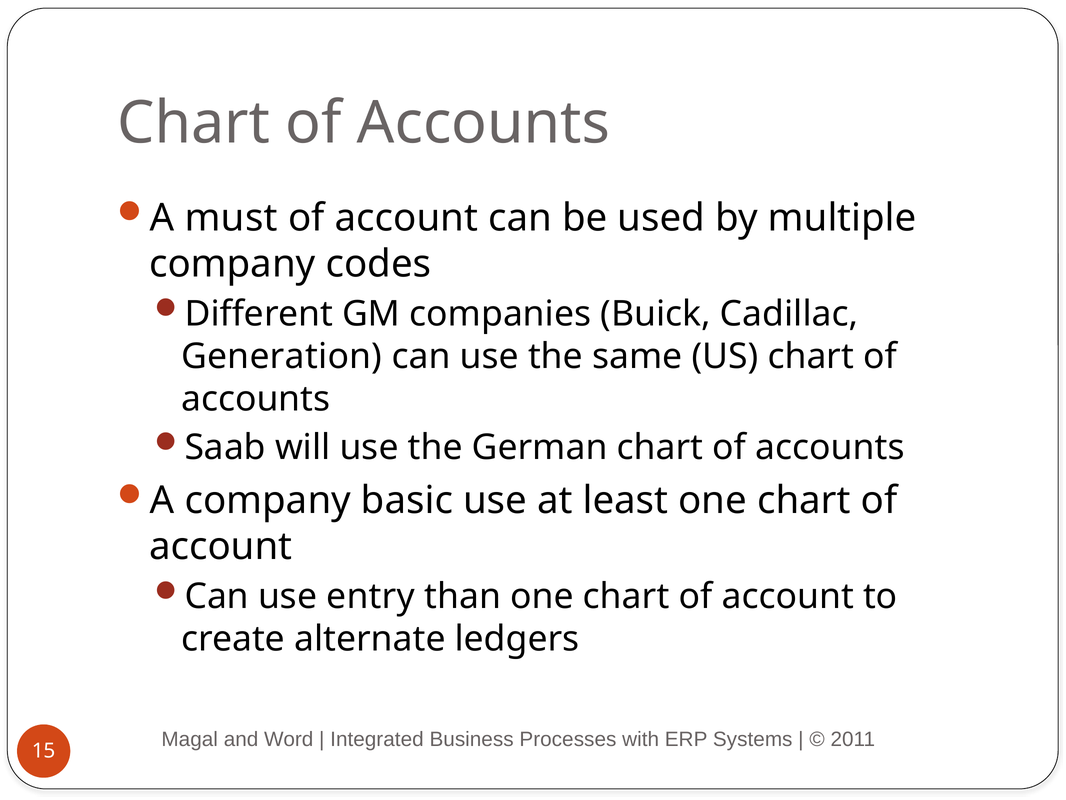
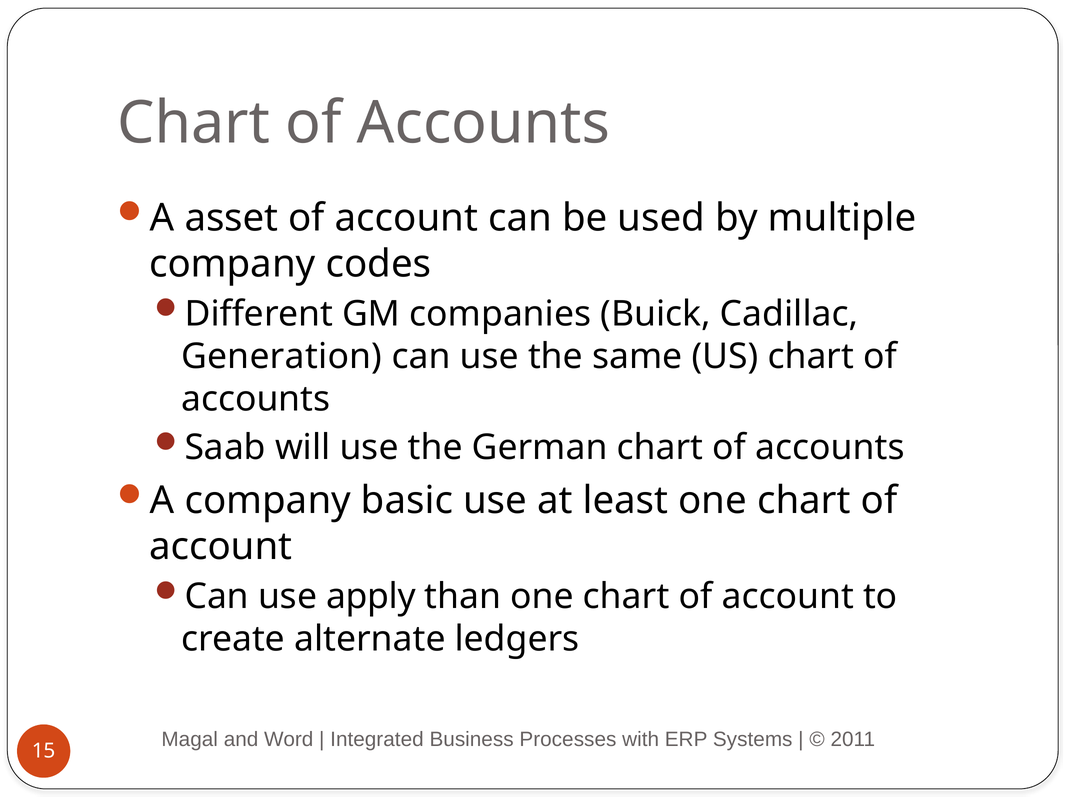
must: must -> asset (231, 218)
entry: entry -> apply (371, 596)
